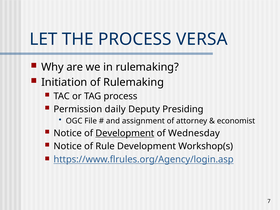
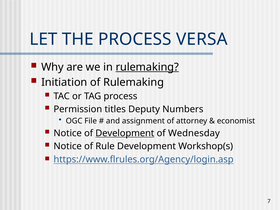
rulemaking underline: none -> present (147, 67)
daily: daily -> titles (115, 109)
Presiding: Presiding -> Numbers (183, 109)
